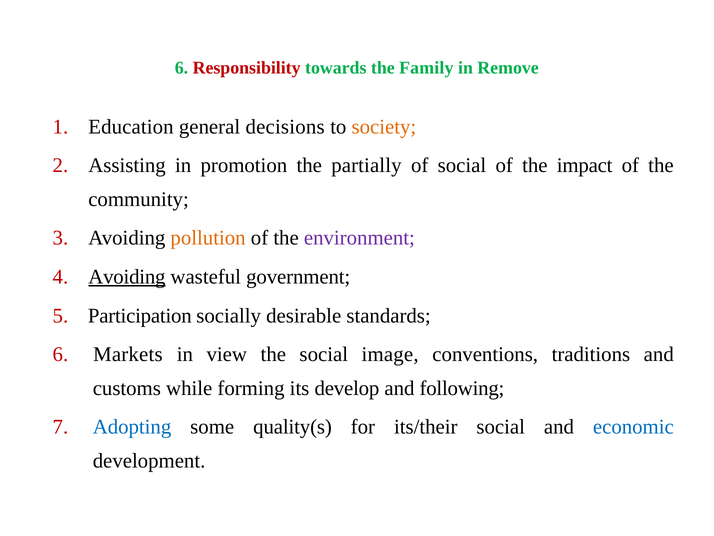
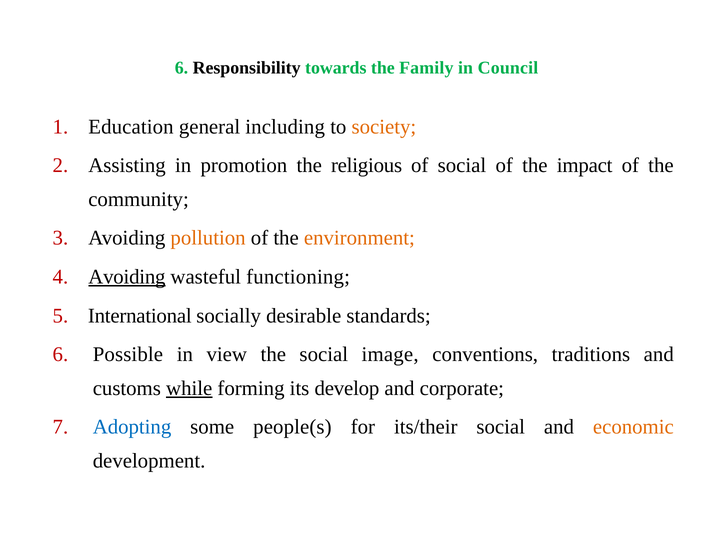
Responsibility colour: red -> black (247, 68)
Remove: Remove -> Council (508, 68)
decisions: decisions -> including (285, 127)
partially: partially -> religious (367, 165)
environment colour: purple -> orange (359, 238)
government: government -> functioning (298, 277)
Participation: Participation -> International (140, 315)
Markets: Markets -> Possible (128, 354)
while underline: none -> present (189, 388)
following: following -> corporate (462, 388)
quality(s: quality(s -> people(s (292, 427)
economic colour: blue -> orange (633, 427)
